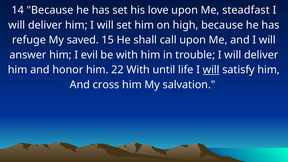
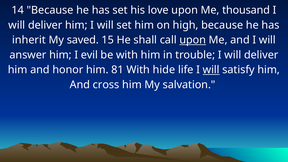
steadfast: steadfast -> thousand (246, 10)
refuge: refuge -> inherit (29, 40)
upon underline: none -> present (193, 40)
22: 22 -> 81 (117, 70)
until: until -> hide (164, 70)
